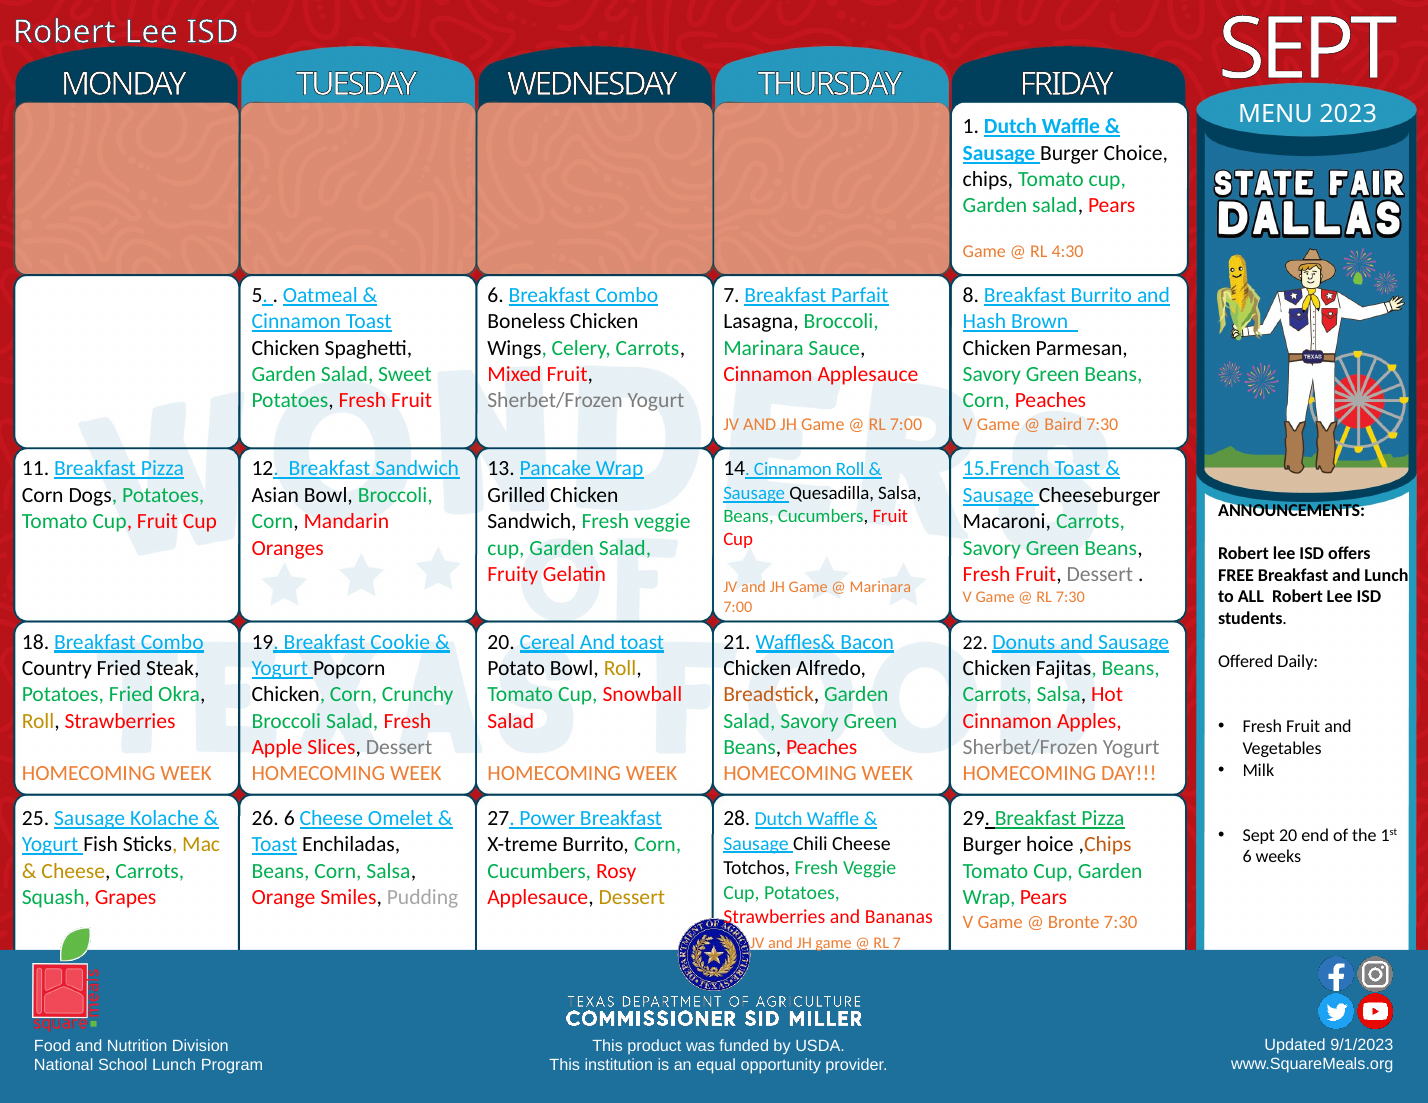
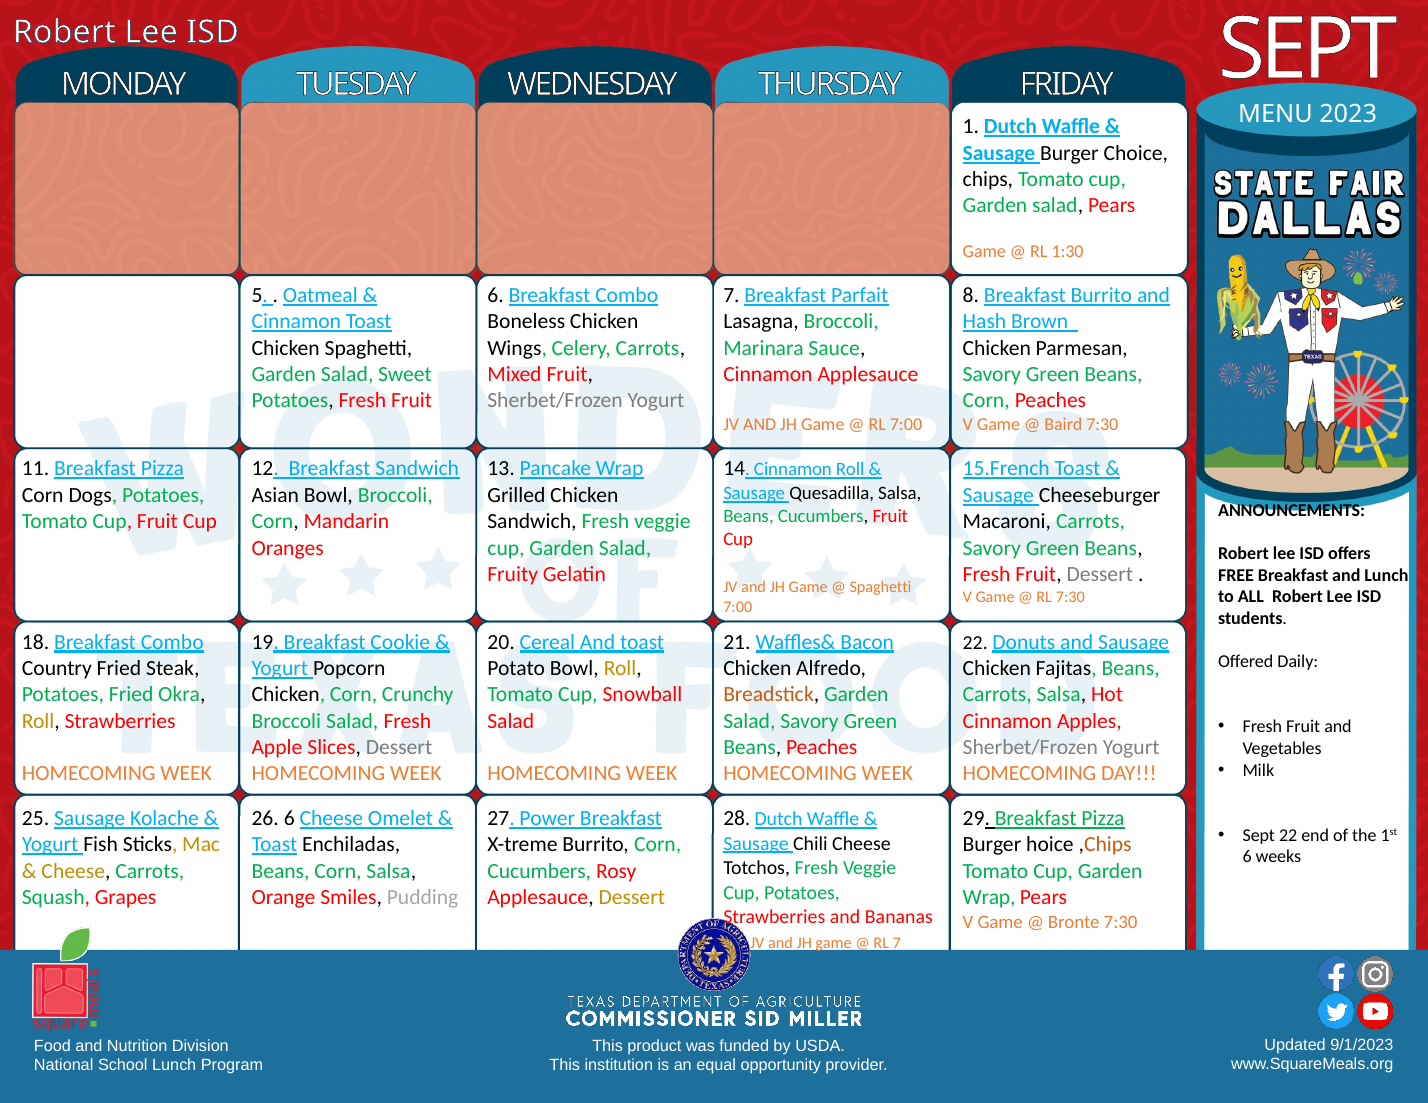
4:30: 4:30 -> 1:30 (1068, 252)
Marinara: Marinara -> Spaghetti (880, 587)
Sept 20: 20 -> 22 (1288, 836)
